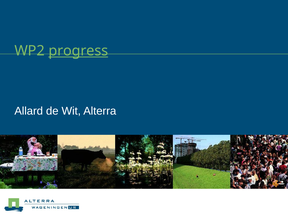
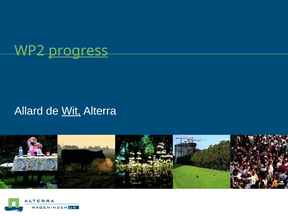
Wit underline: none -> present (71, 111)
